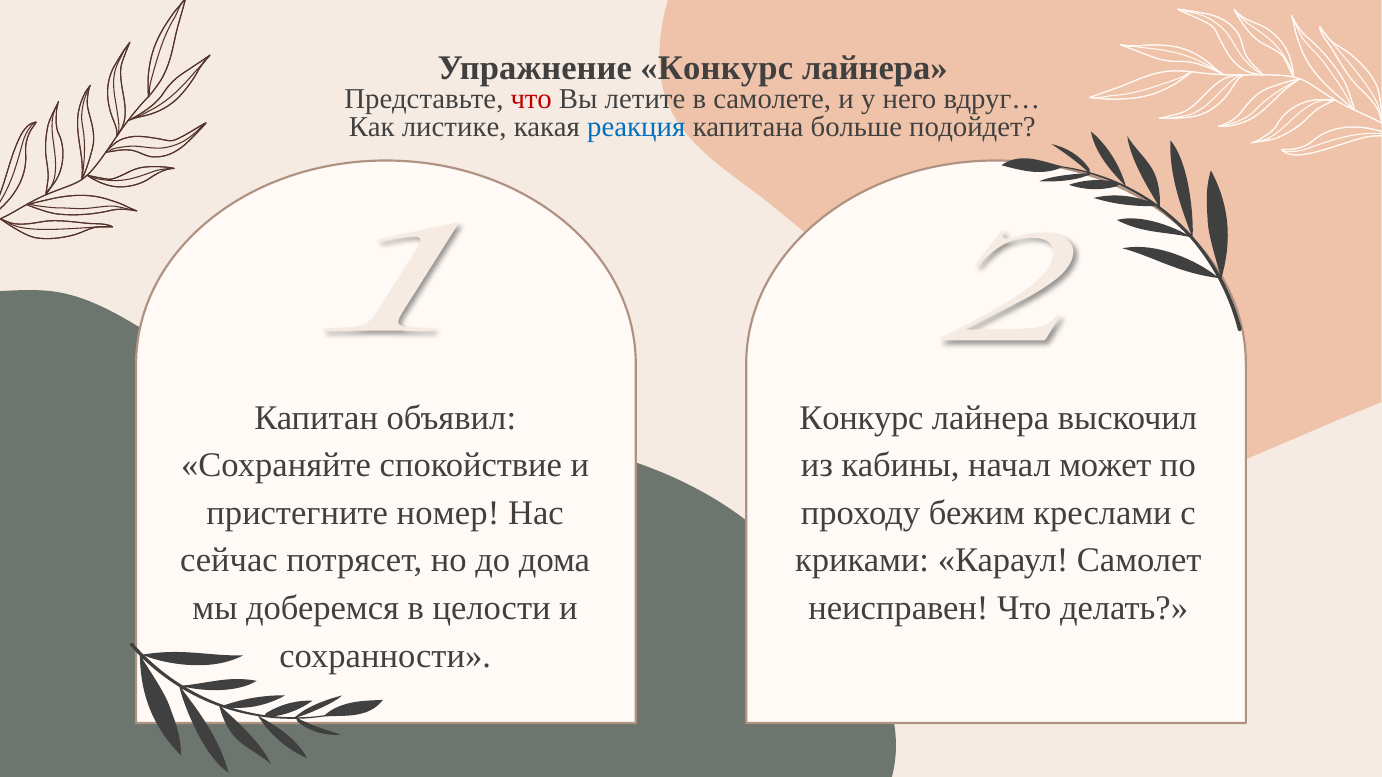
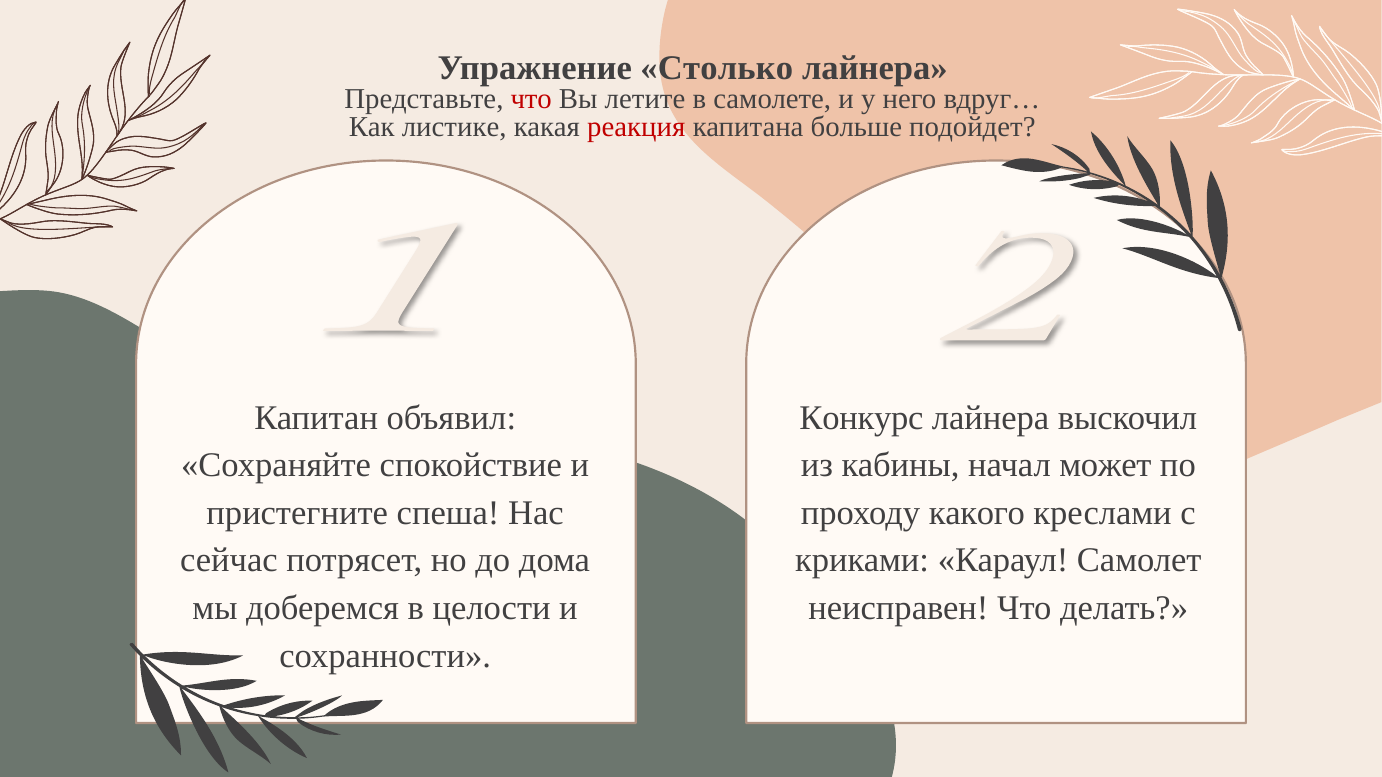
Упражнение Конкурс: Конкурс -> Столько (717, 68)
реакция colour: blue -> red (636, 127)
номер: номер -> спеша (448, 513)
бежим: бежим -> какого (977, 513)
